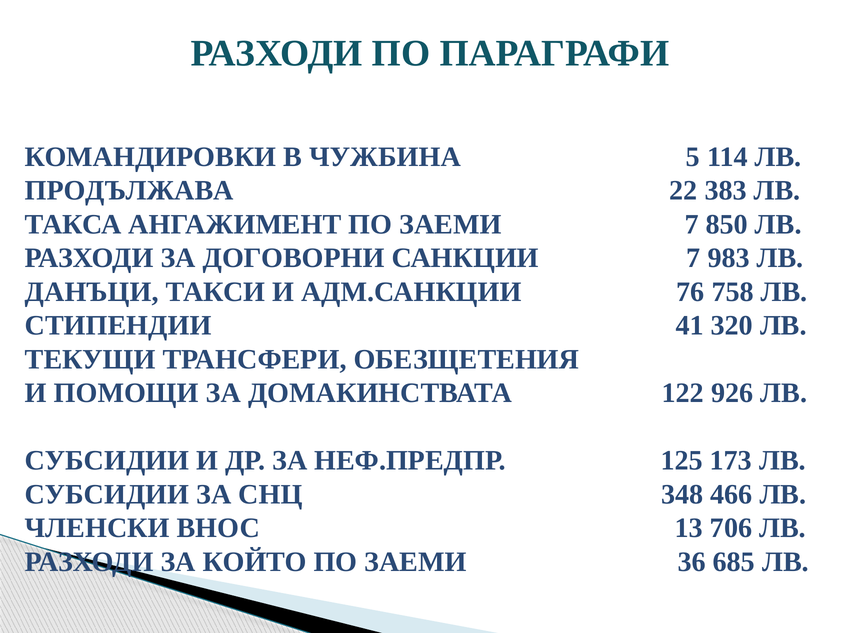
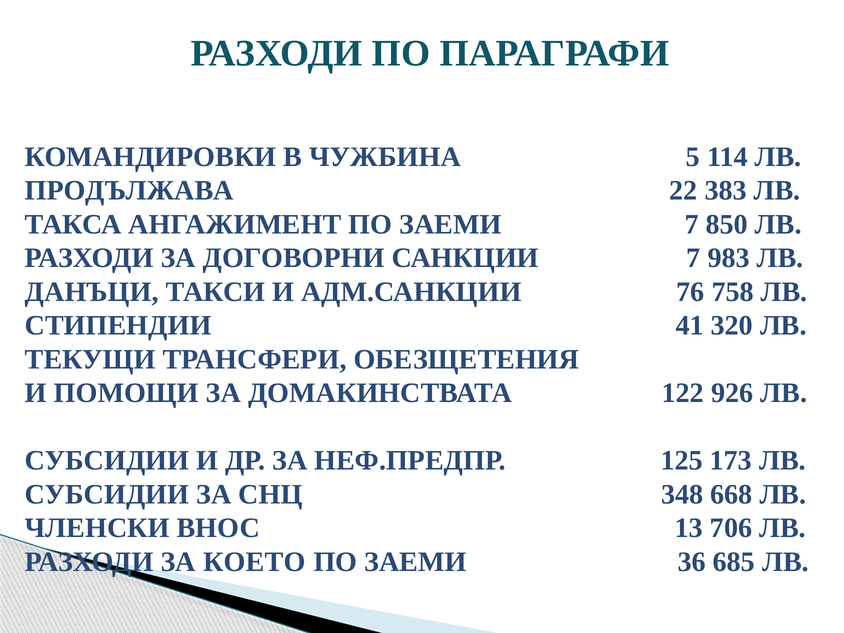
466: 466 -> 668 (731, 494)
КОЙТО: КОЙТО -> КОЕТО (254, 562)
